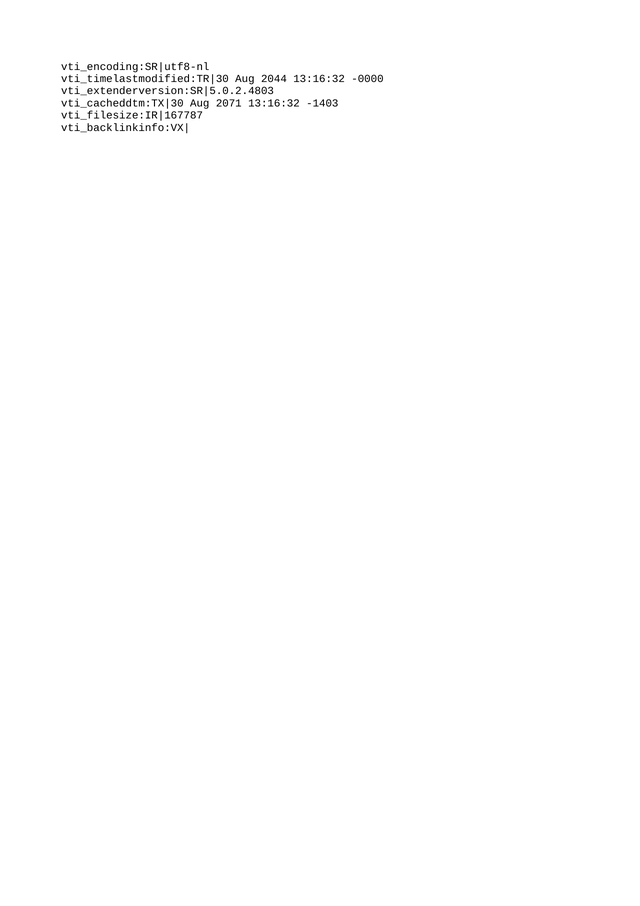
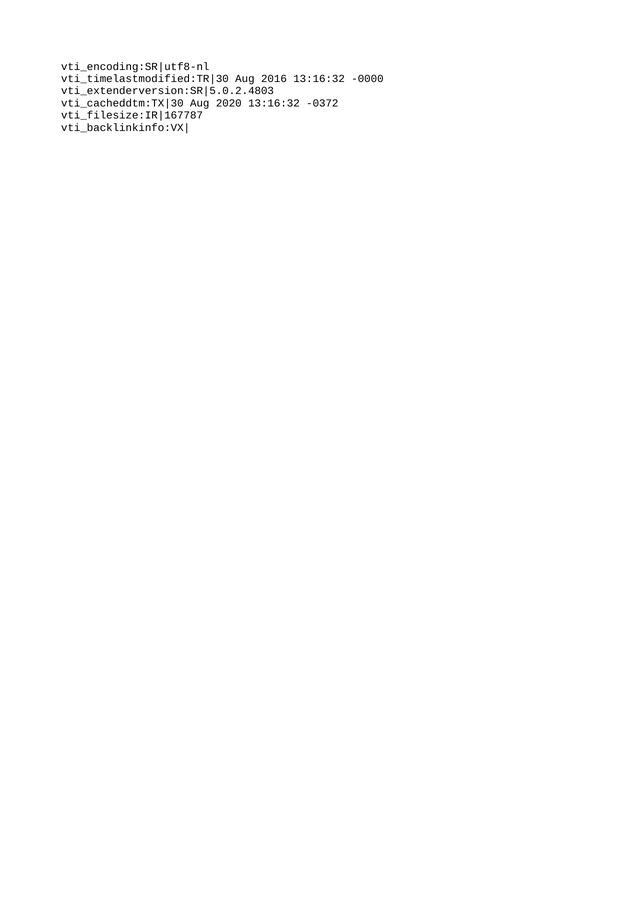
2044: 2044 -> 2016 (274, 79)
2071: 2071 -> 2020 (229, 103)
-1403: -1403 -> -0372 (322, 103)
